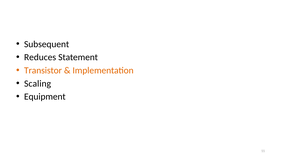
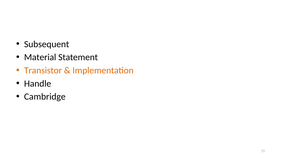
Reduces: Reduces -> Material (40, 57)
Scaling: Scaling -> Handle (38, 84)
Equipment: Equipment -> Cambridge (45, 97)
